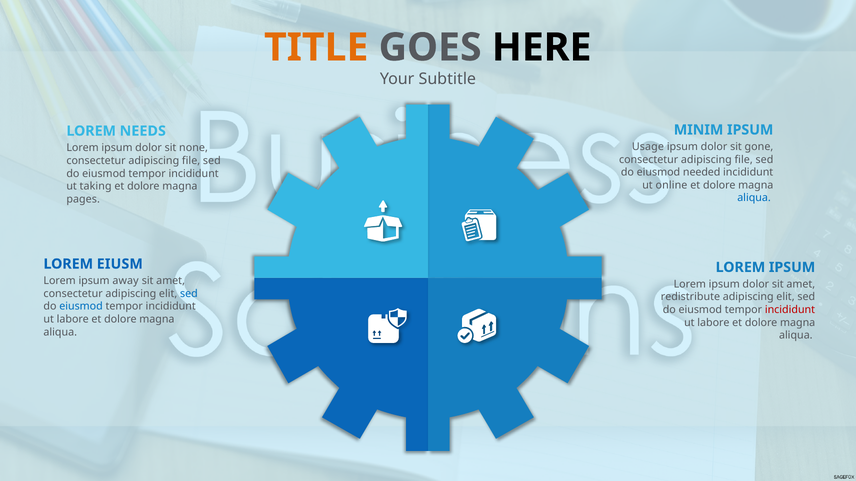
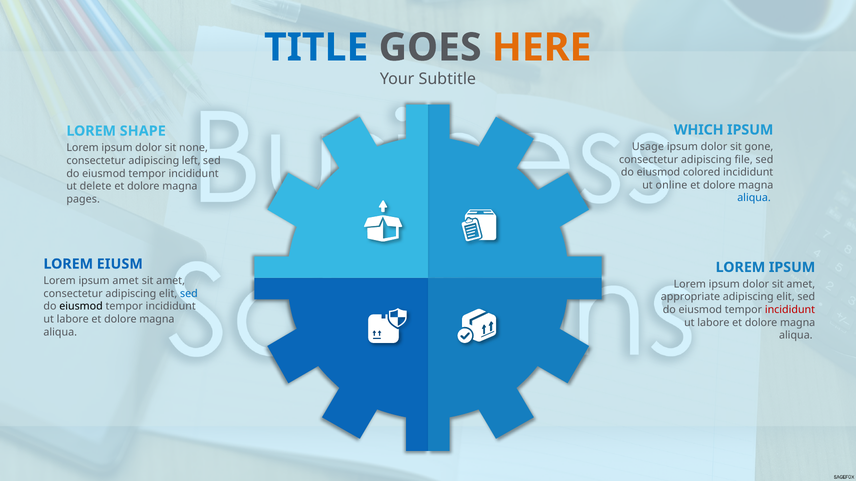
TITLE colour: orange -> blue (316, 48)
HERE colour: black -> orange (542, 48)
MINIM: MINIM -> WHICH (699, 130)
NEEDS: NEEDS -> SHAPE (143, 131)
file: file -> left (191, 161)
needed: needed -> colored (702, 172)
taking: taking -> delete (96, 187)
ipsum away: away -> amet (126, 281)
redistribute: redistribute -> appropriate (690, 297)
eiusmod colour: blue -> black (81, 307)
